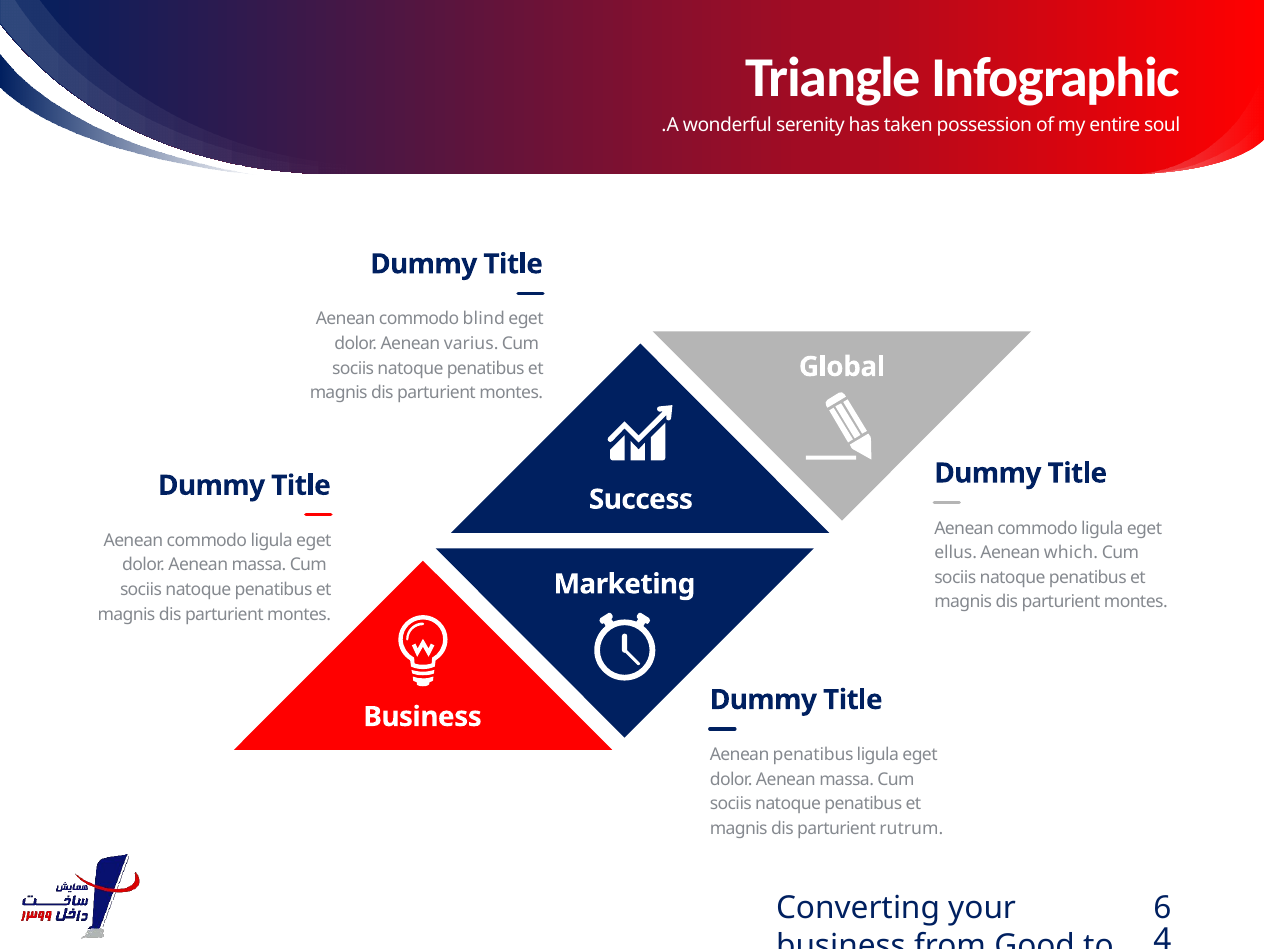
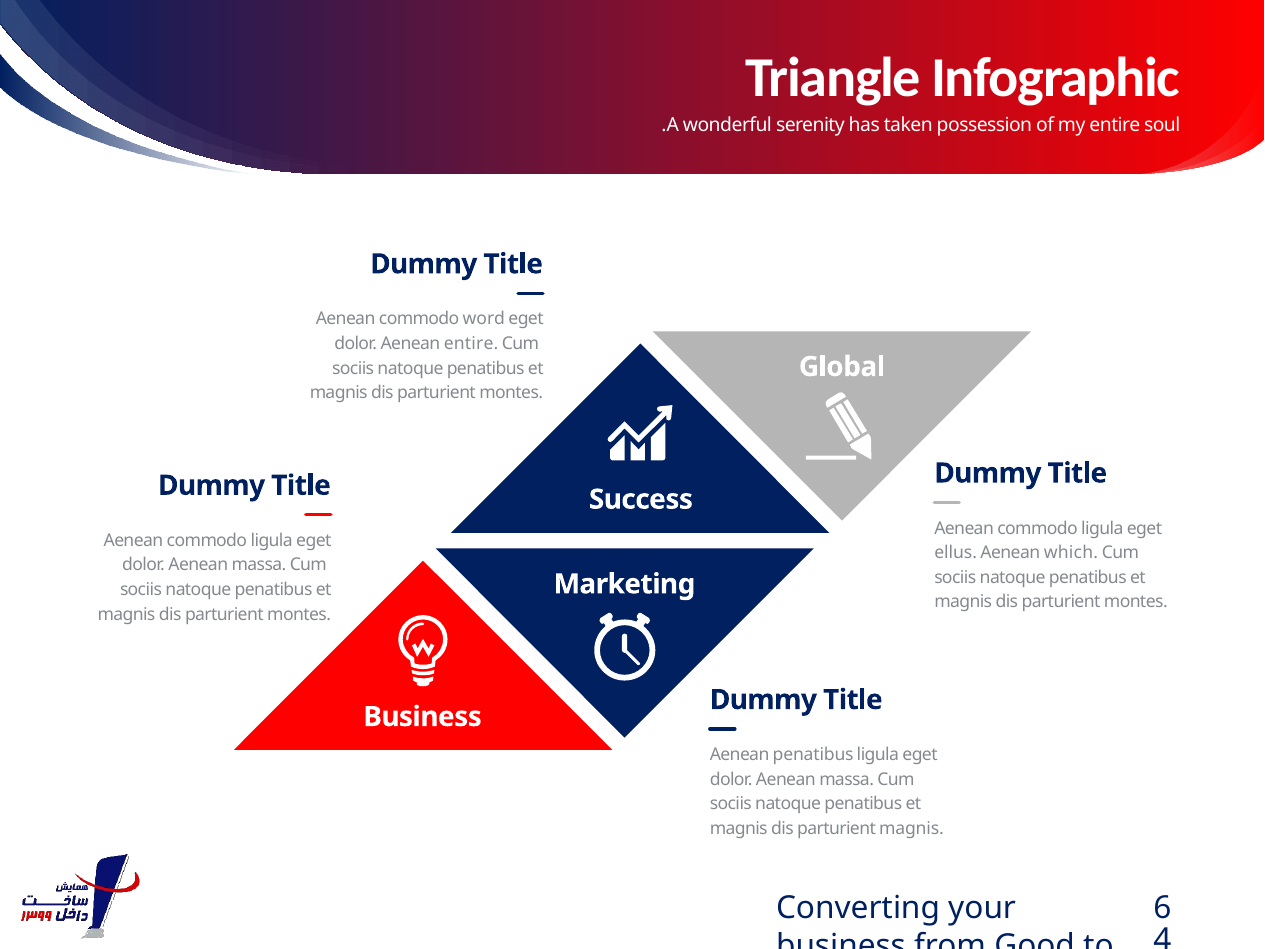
blind: blind -> word (484, 319)
Aenean varius: varius -> entire (471, 344)
parturient rutrum: rutrum -> magnis (911, 828)
